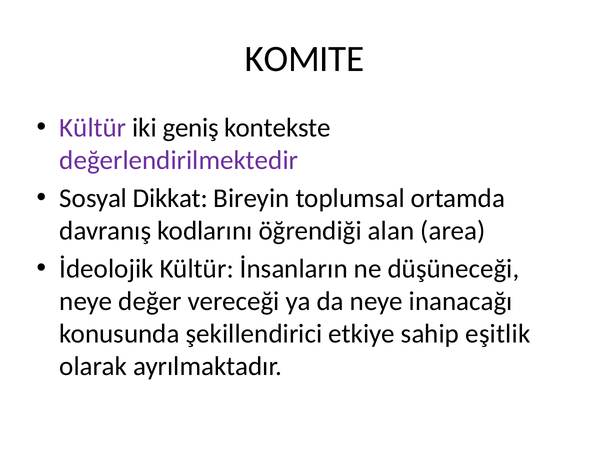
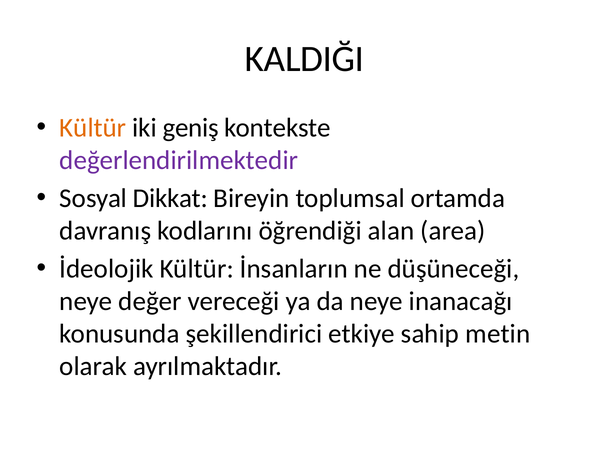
KOMITE: KOMITE -> KALDIĞI (305, 59)
Kültür colour: purple -> orange (93, 128)
eşitlik: eşitlik -> metin (498, 334)
